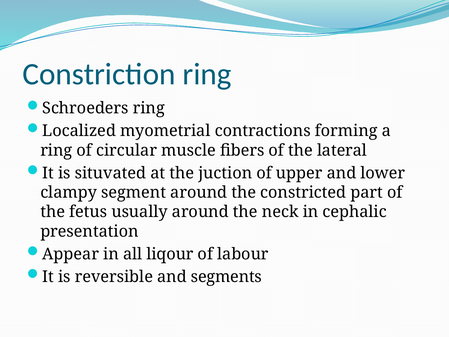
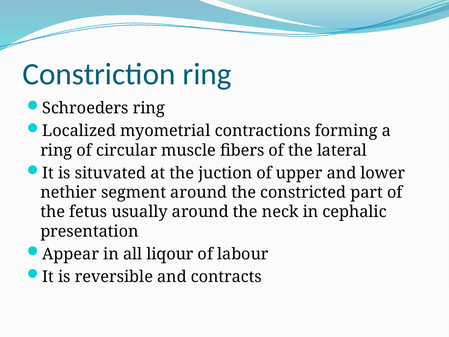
clampy: clampy -> nethier (69, 192)
segments: segments -> contracts (226, 277)
